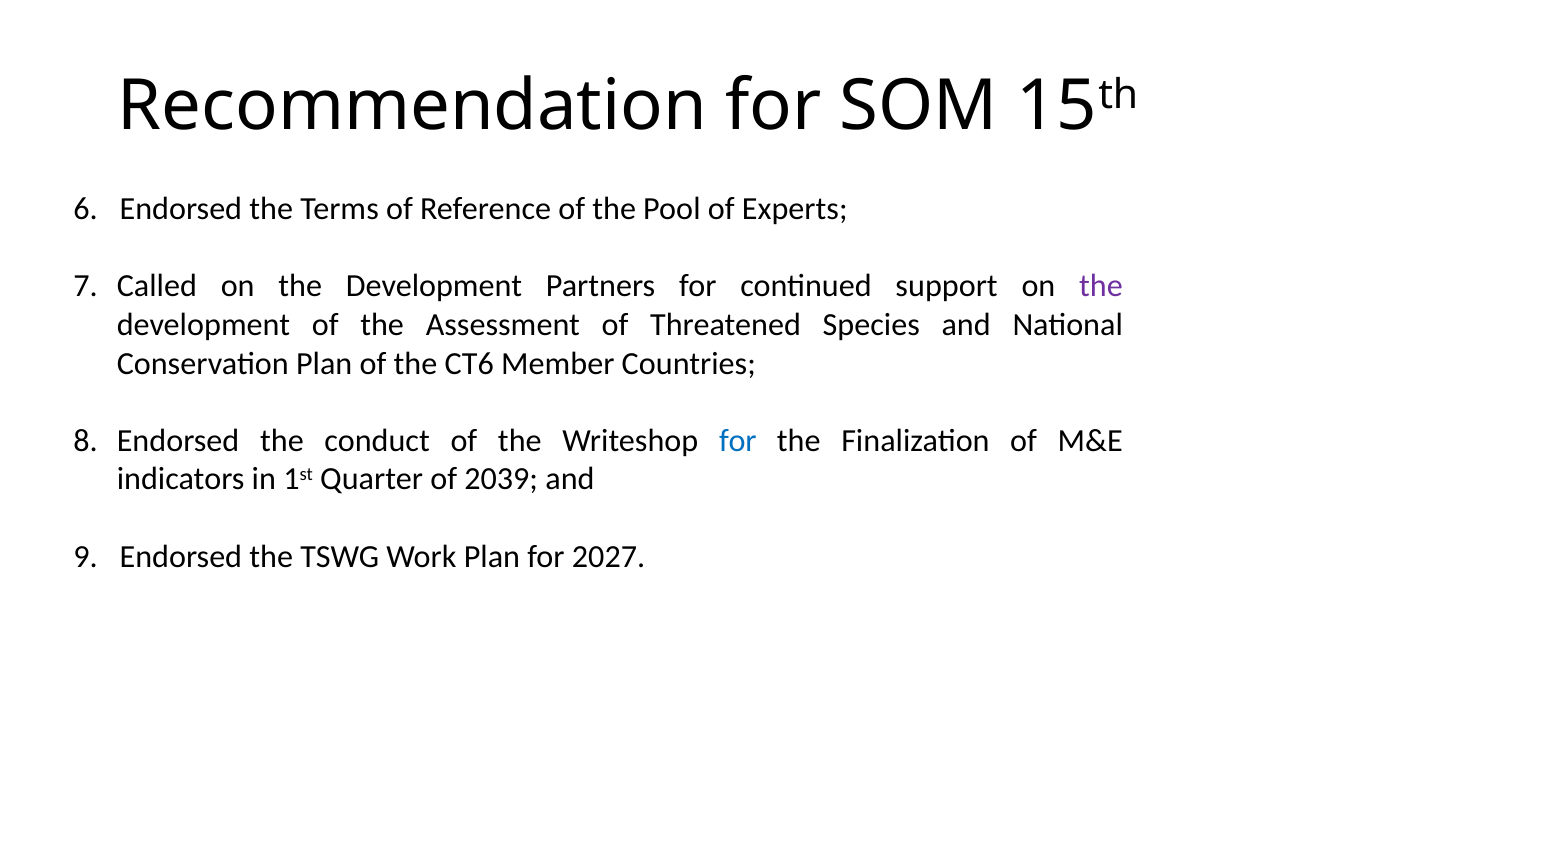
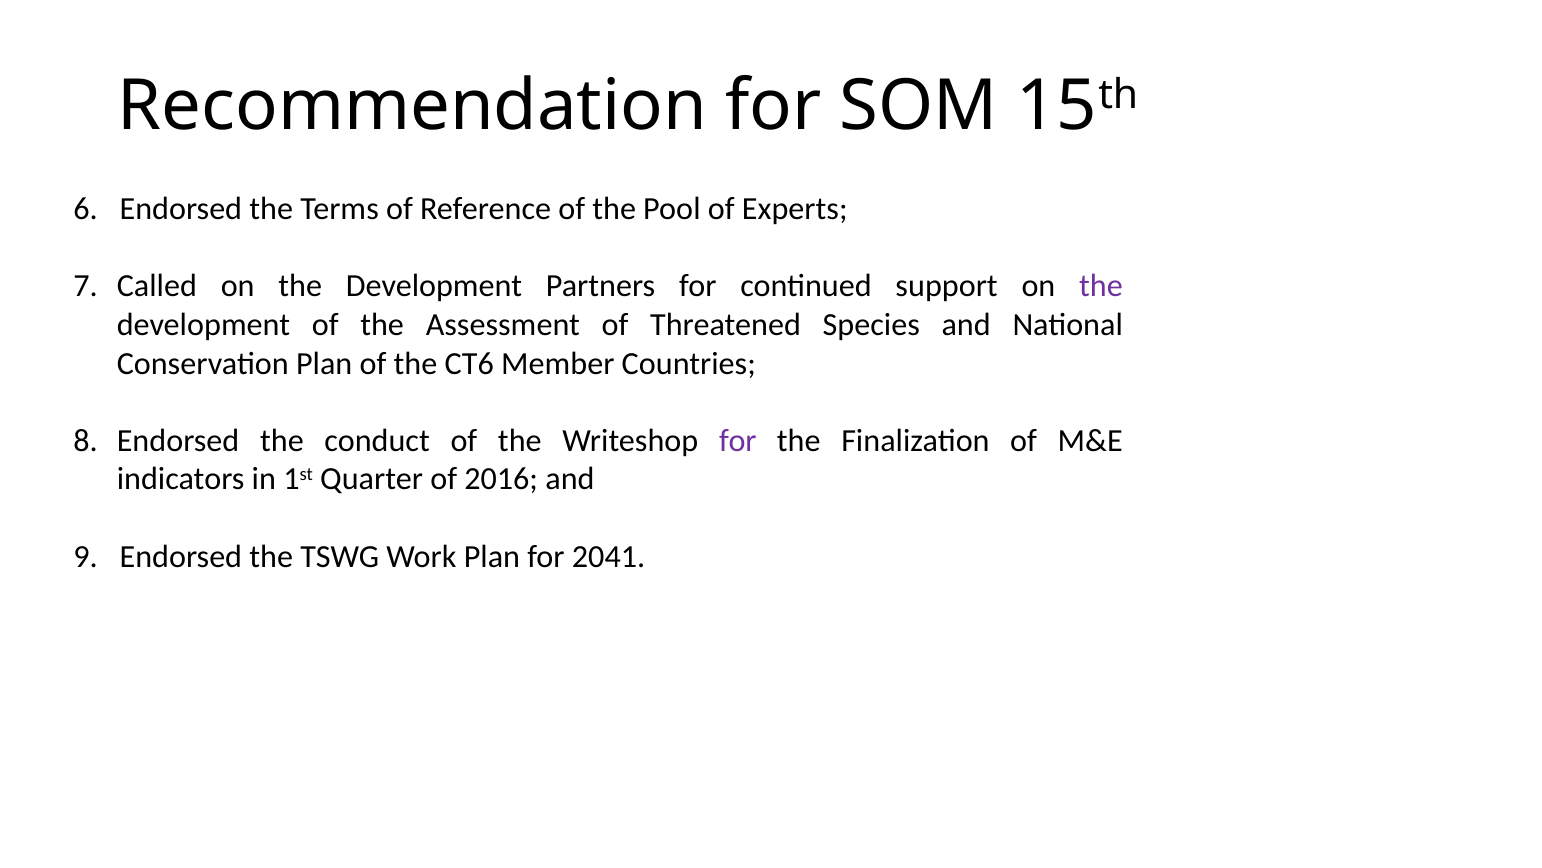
for colour: blue -> purple (738, 440)
2039: 2039 -> 2016 (501, 479)
2027: 2027 -> 2041 (609, 556)
